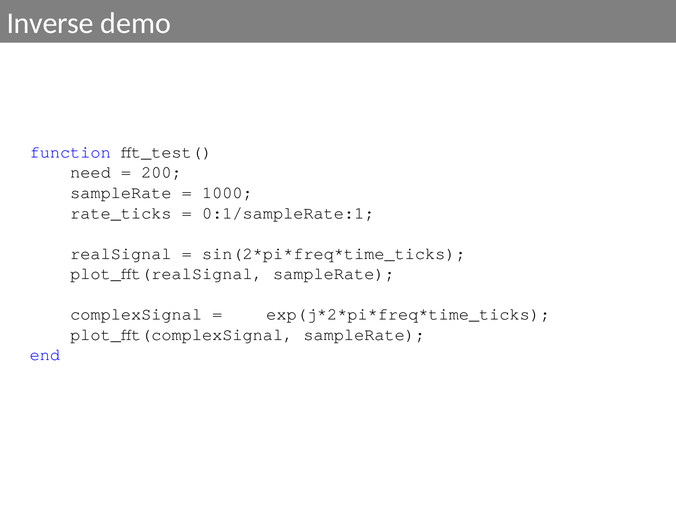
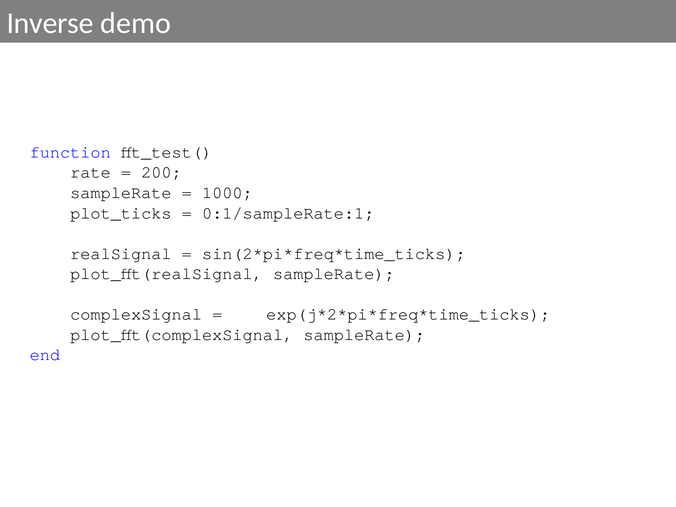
need: need -> rate (90, 172)
rate_ticks: rate_ticks -> plot_ticks (121, 213)
